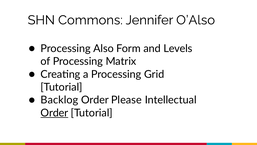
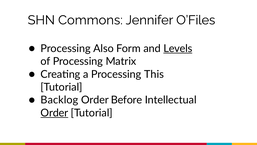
O’Also: O’Also -> O’Files (196, 20)
Levels underline: none -> present (178, 48)
Grid: Grid -> This (154, 74)
Please: Please -> Before (127, 100)
